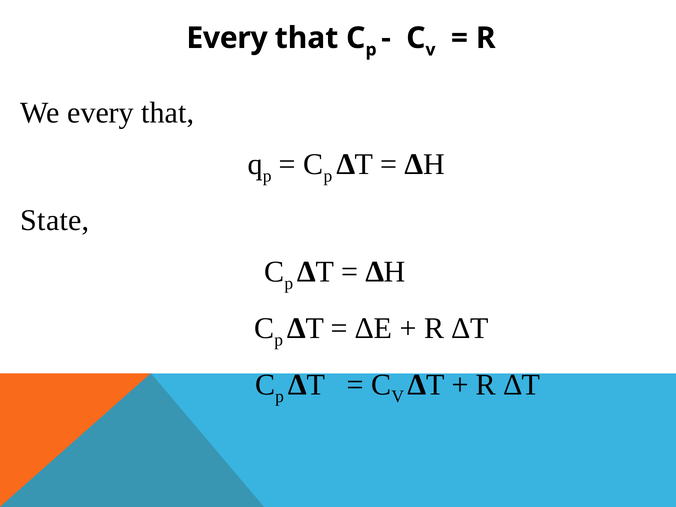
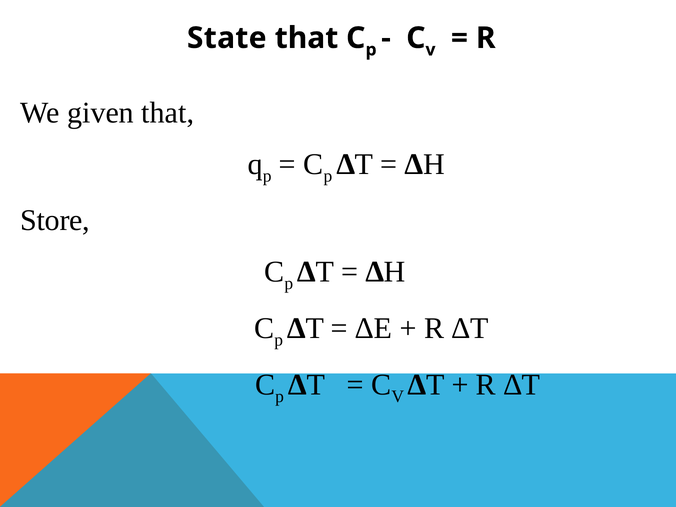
Every: Every -> State (227, 38)
We every: every -> given (101, 113)
State: State -> Store (55, 220)
